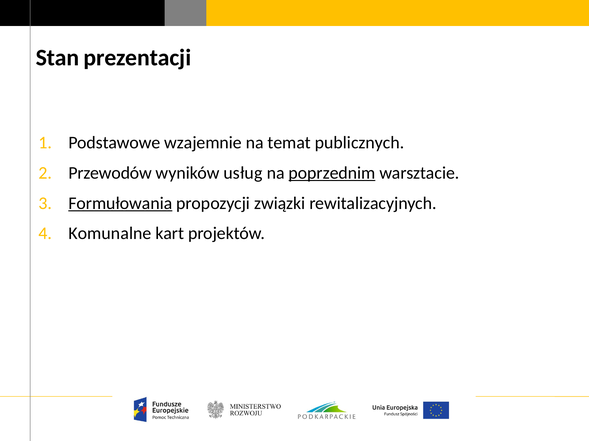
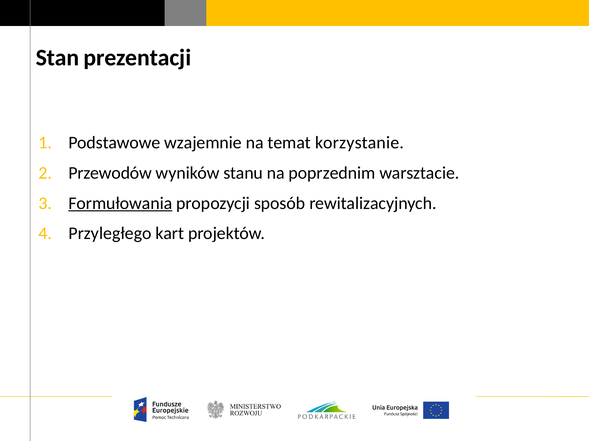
publicznych: publicznych -> korzystanie (359, 143)
usług: usług -> stanu (243, 173)
poprzednim underline: present -> none (332, 173)
związki: związki -> sposób (280, 203)
Komunalne: Komunalne -> Przyległego (110, 234)
